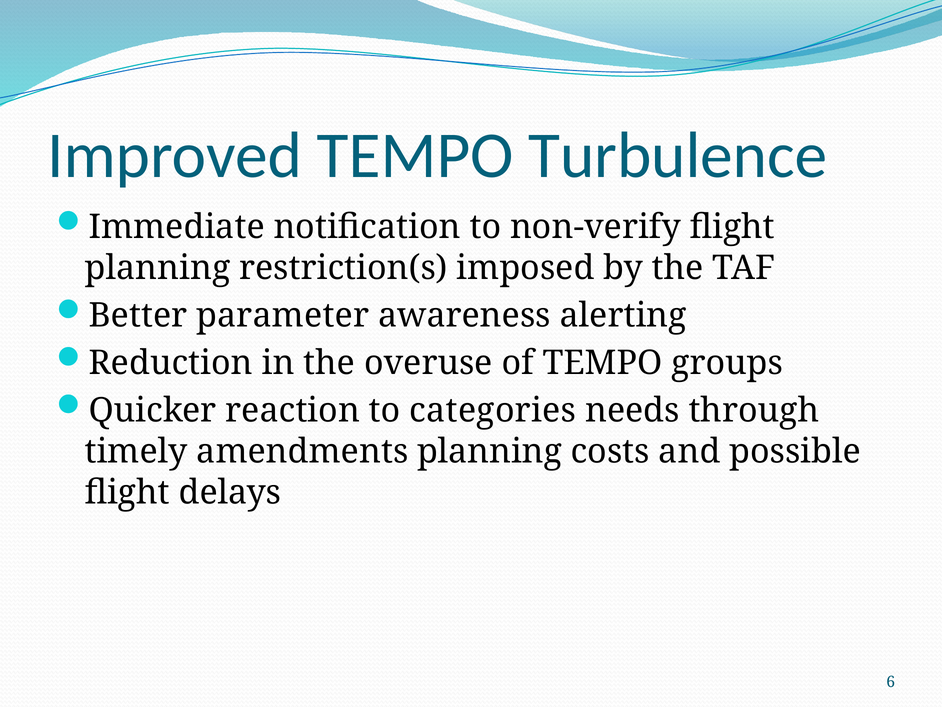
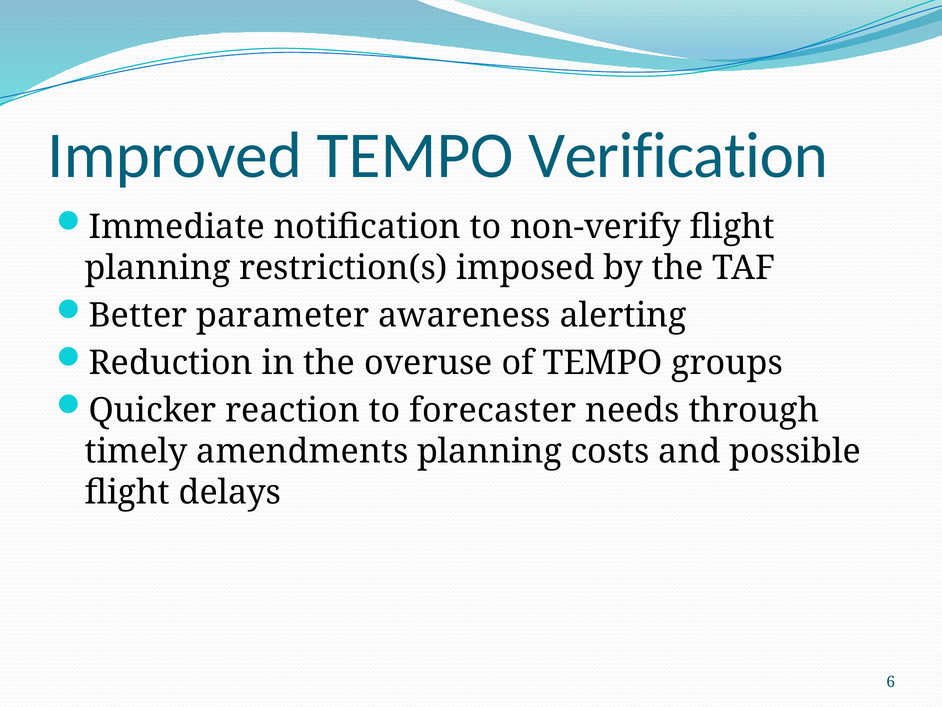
Turbulence: Turbulence -> Verification (678, 156)
categories: categories -> forecaster (493, 410)
